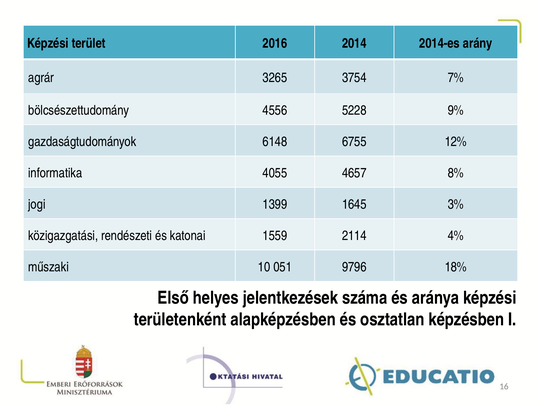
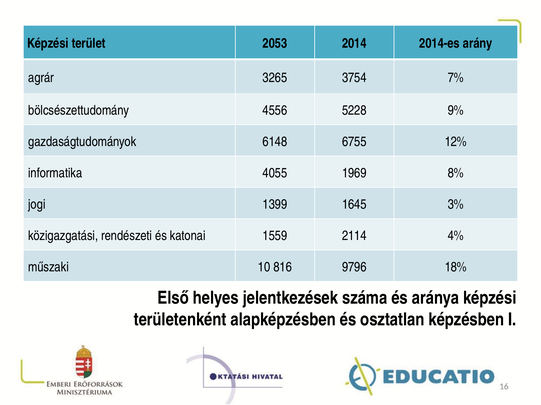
2016: 2016 -> 2053 (275, 44)
4657: 4657 -> 1969 (354, 173)
051: 051 -> 816 (283, 267)
